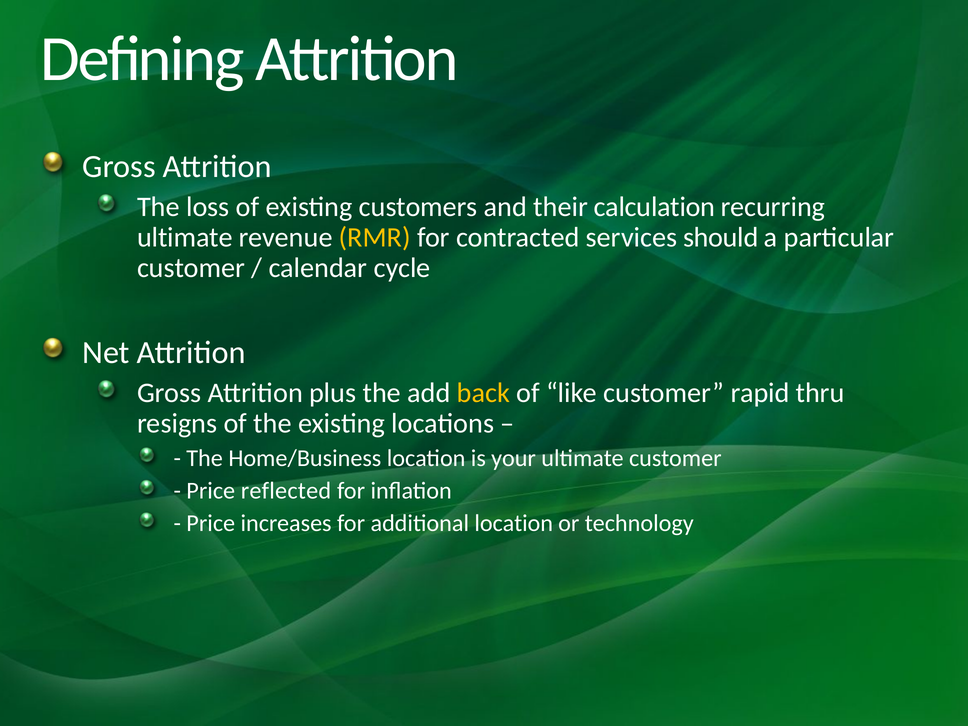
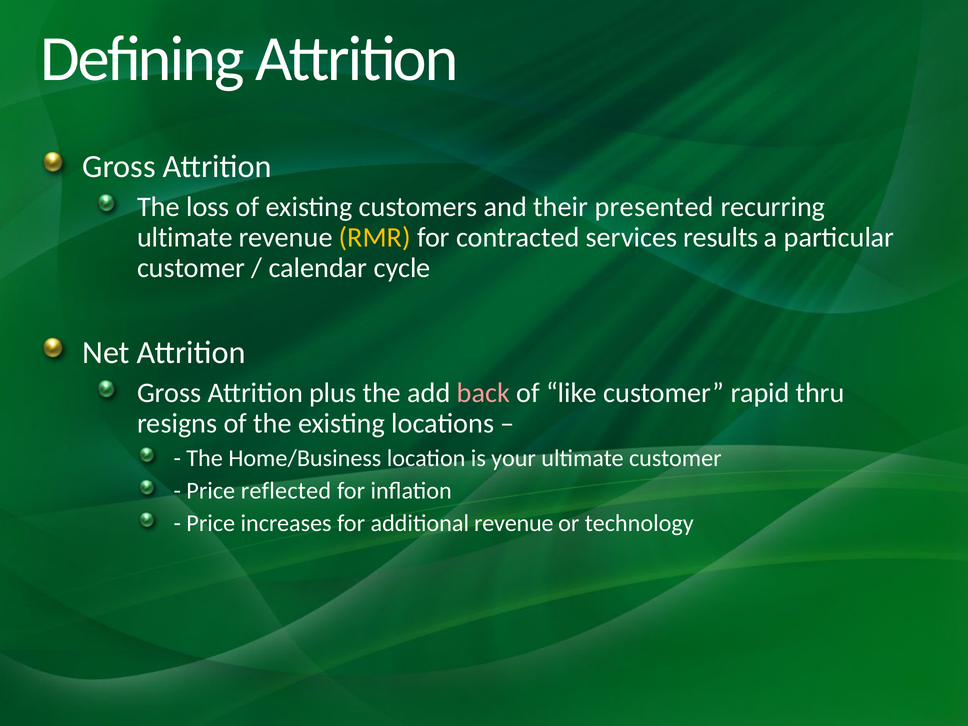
calculation: calculation -> presented (654, 207)
should: should -> results (721, 238)
back colour: yellow -> pink (483, 393)
additional location: location -> revenue (514, 523)
